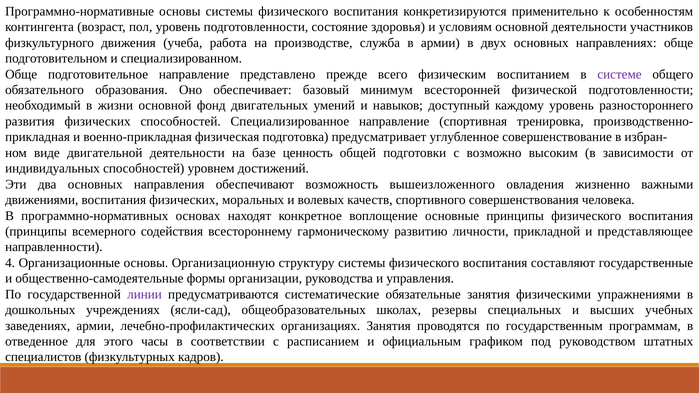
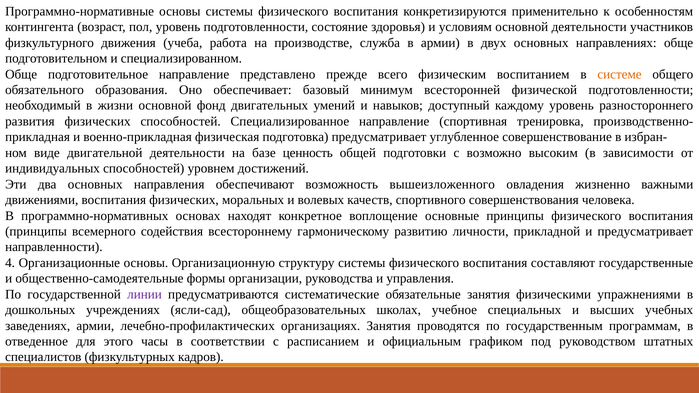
системе colour: purple -> orange (620, 74)
и представляющее: представляющее -> предусматривает (645, 232)
резервы: резервы -> учебное (454, 310)
